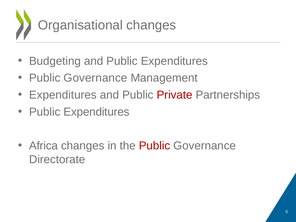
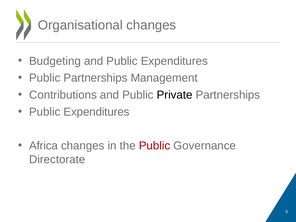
Governance: Governance -> Partnerships (96, 78)
Expenditures: Expenditures -> Contributions (63, 95)
Private colour: red -> black (175, 95)
